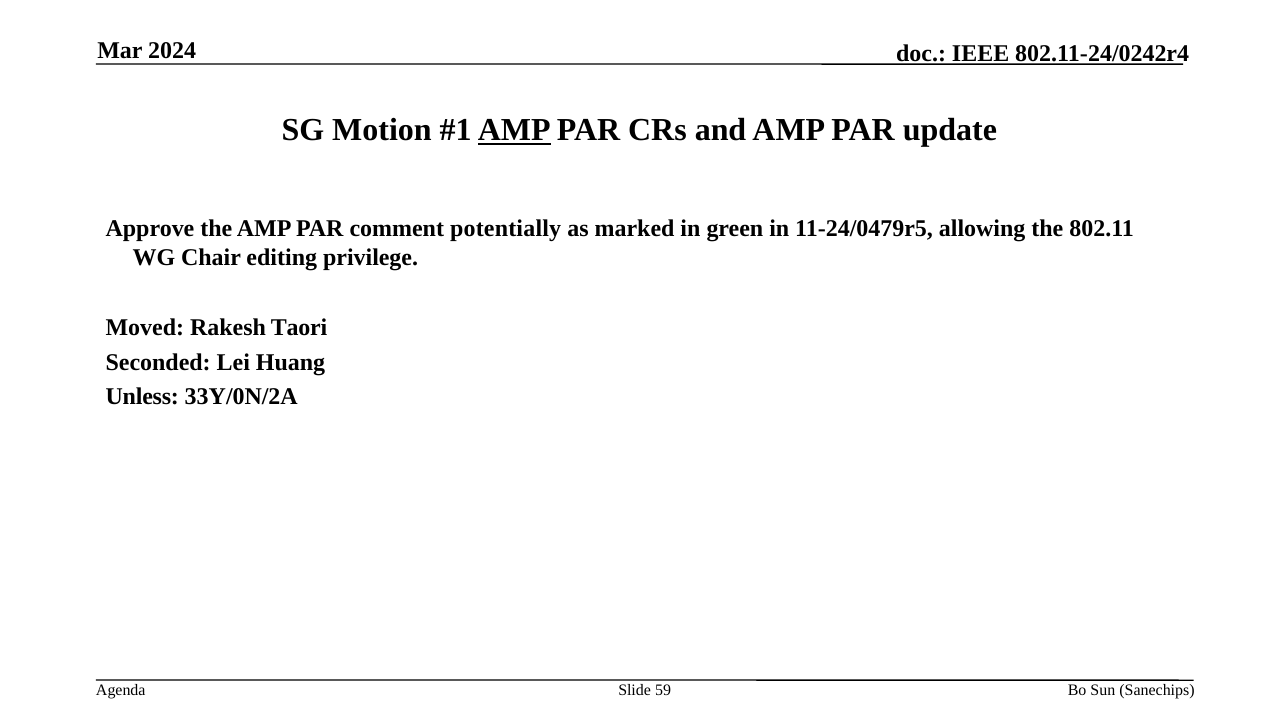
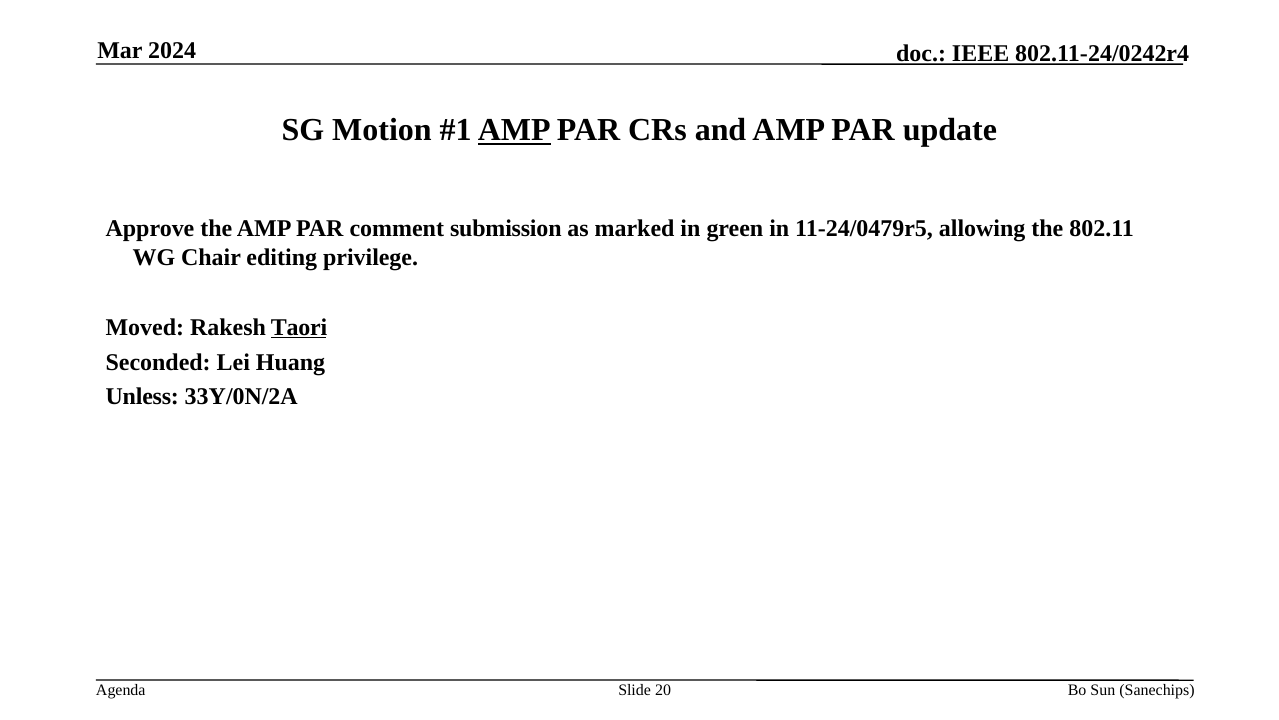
potentially: potentially -> submission (506, 229)
Taori underline: none -> present (299, 327)
59: 59 -> 20 (663, 690)
